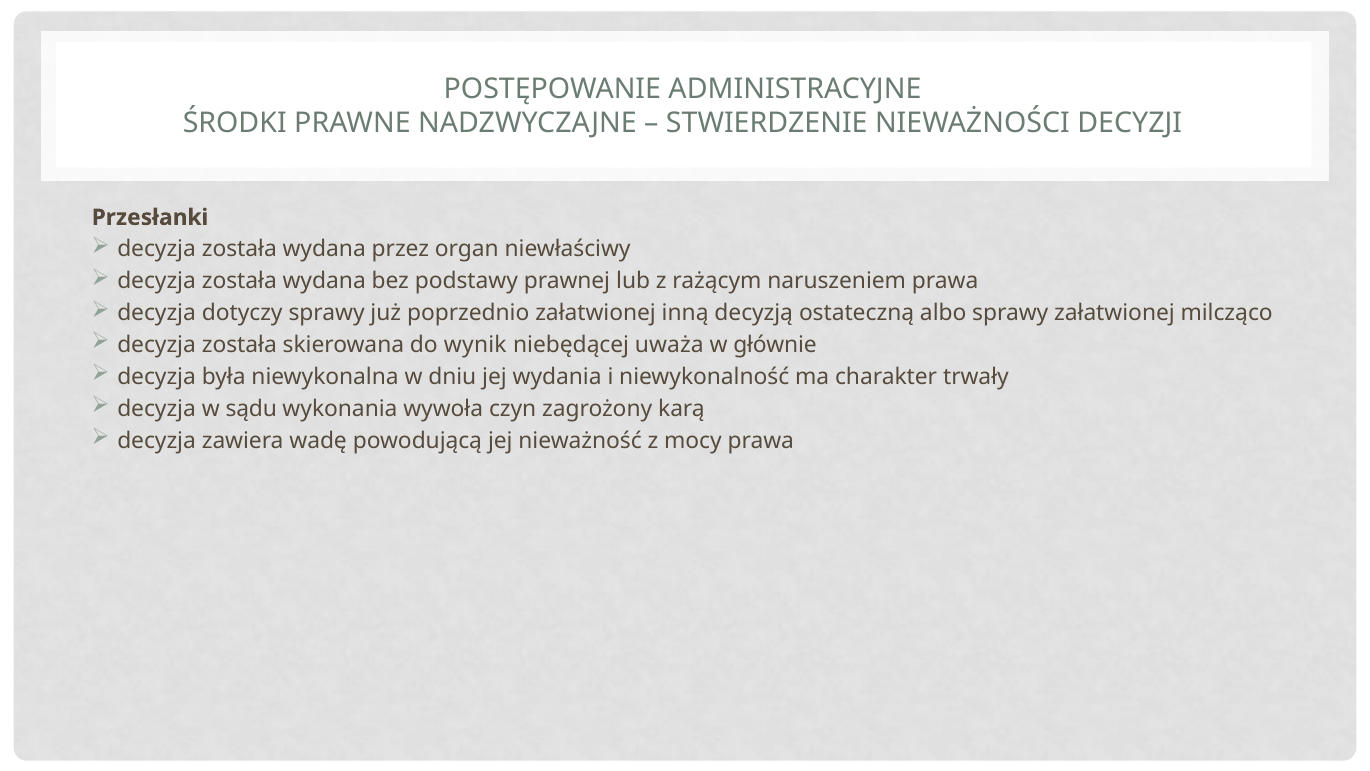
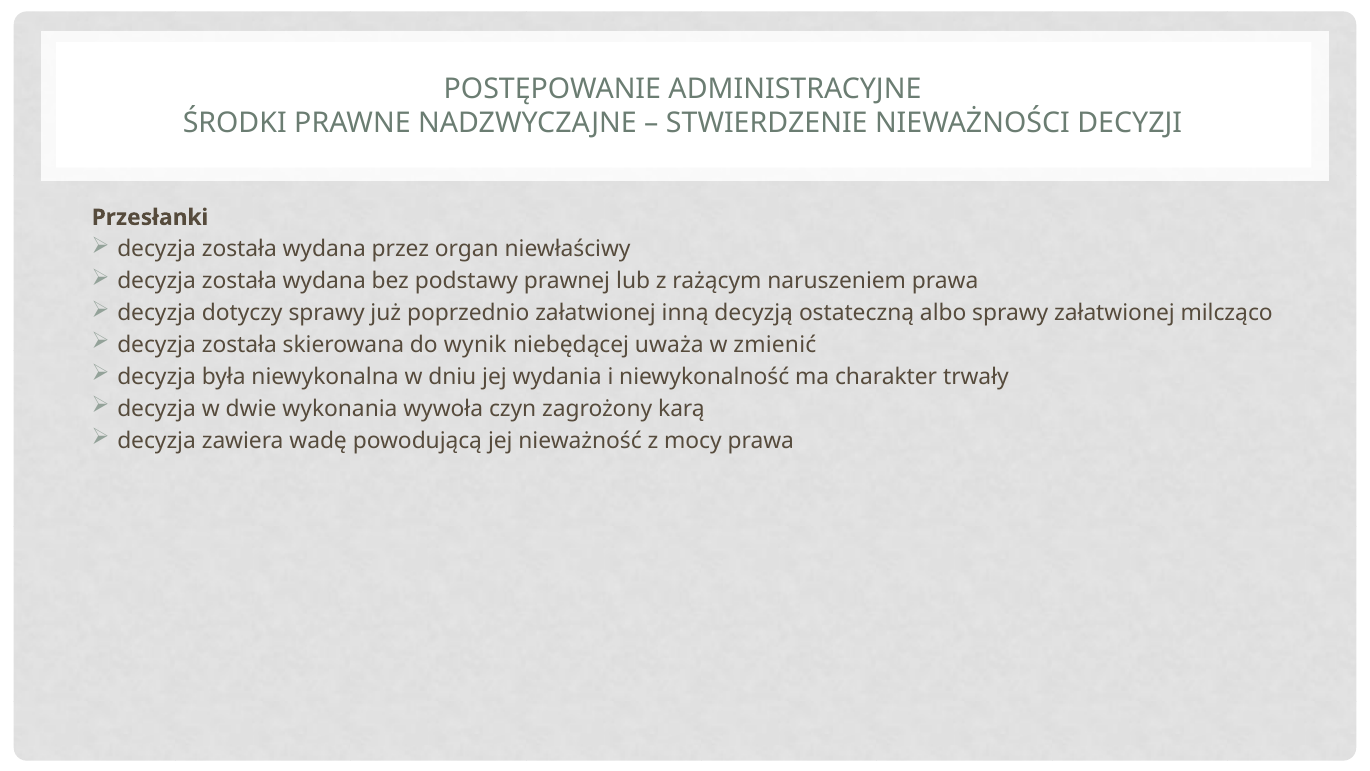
głównie: głównie -> zmienić (775, 345)
sądu: sądu -> dwie (251, 409)
